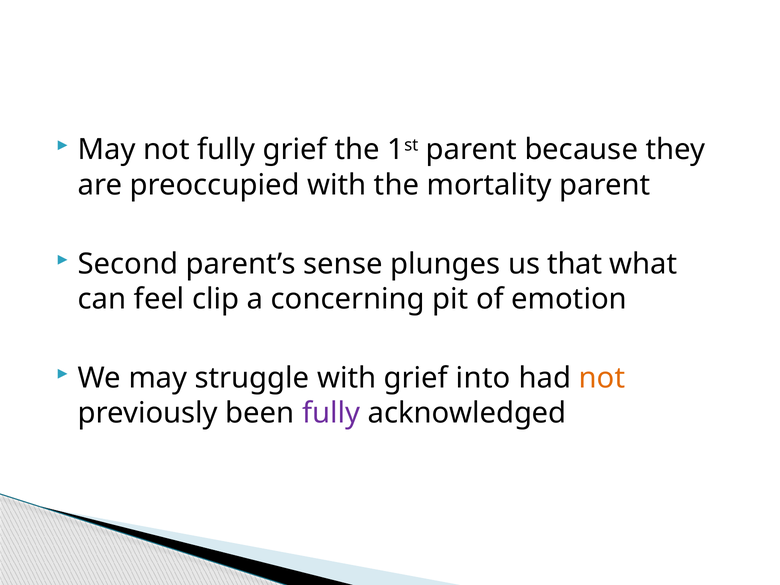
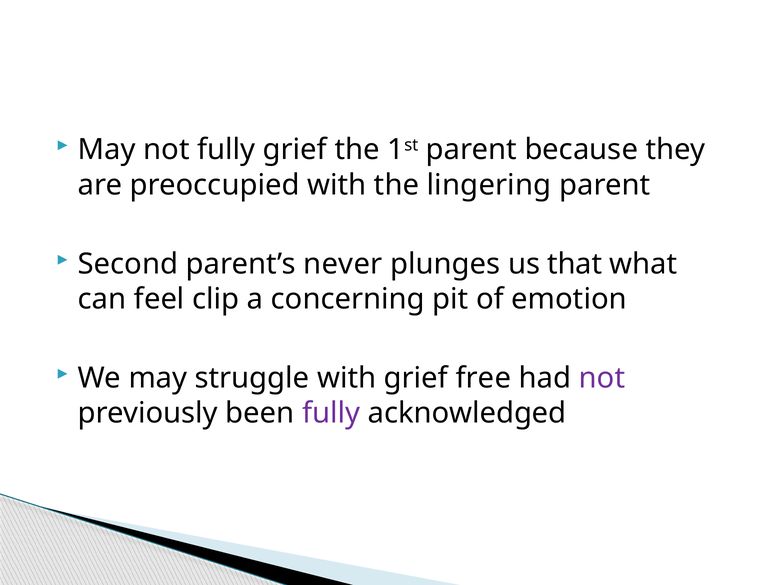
mortality: mortality -> lingering (489, 185)
sense: sense -> never (343, 264)
into: into -> free (483, 378)
not colour: orange -> purple (602, 378)
